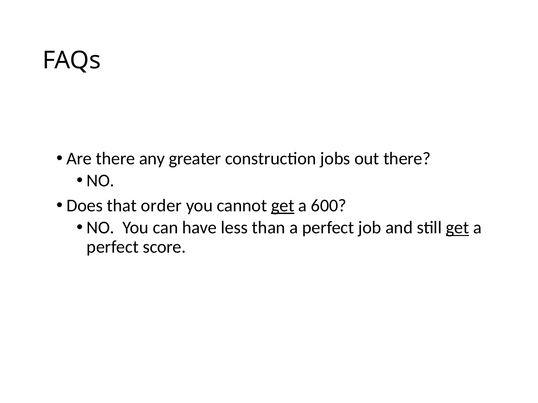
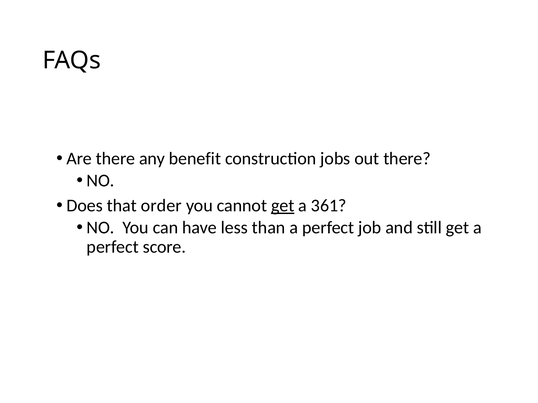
greater: greater -> benefit (195, 159)
600: 600 -> 361 (329, 206)
get underline: present -> none (457, 228)
